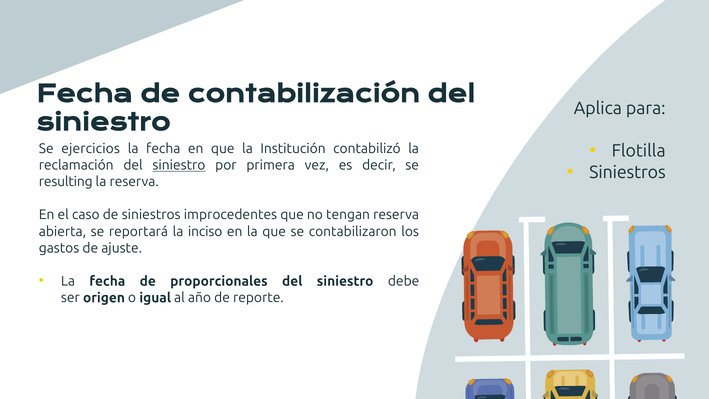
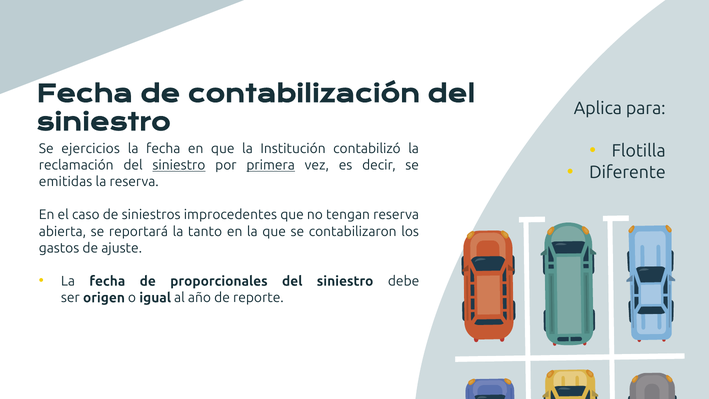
primera underline: none -> present (271, 165)
Siniestros: Siniestros -> Diferente (627, 172)
resulting: resulting -> emitidas (66, 182)
inciso: inciso -> tanto (205, 231)
